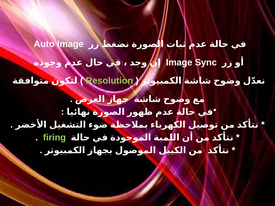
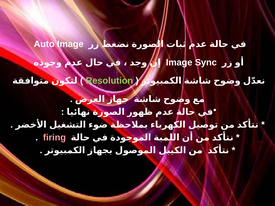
firing colour: light green -> pink (54, 138)
